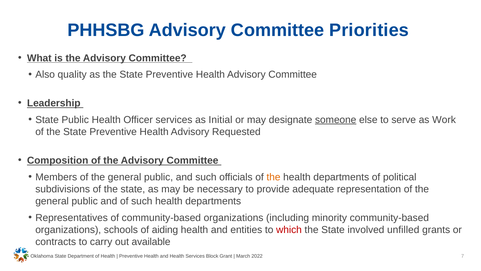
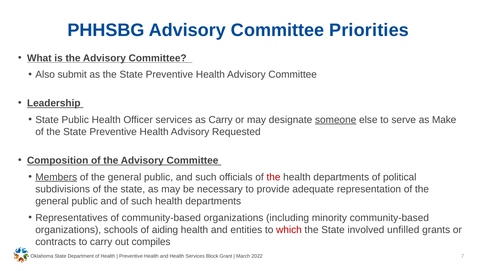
quality: quality -> submit (72, 74)
as Initial: Initial -> Carry (221, 120)
Work: Work -> Make (444, 120)
Members underline: none -> present (56, 177)
the colour: orange -> red (273, 177)
available: available -> compiles (151, 241)
